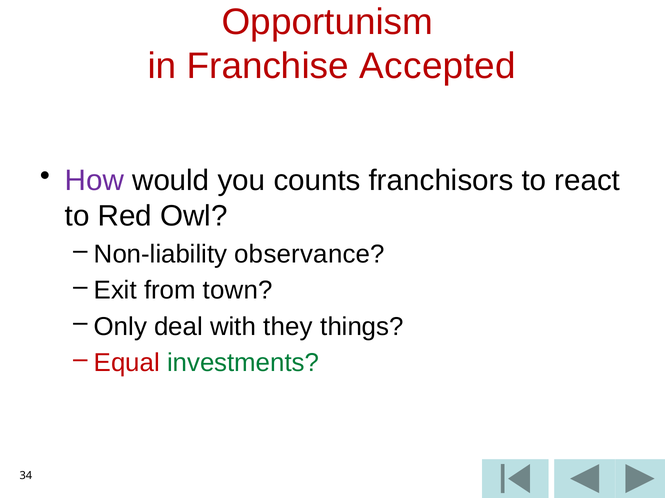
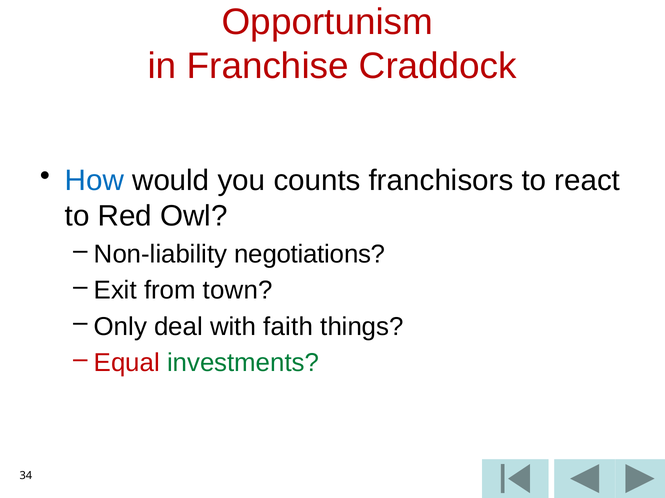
Accepted: Accepted -> Craddock (438, 66)
How colour: purple -> blue (94, 181)
observance: observance -> negotiations (310, 255)
they: they -> faith (288, 327)
